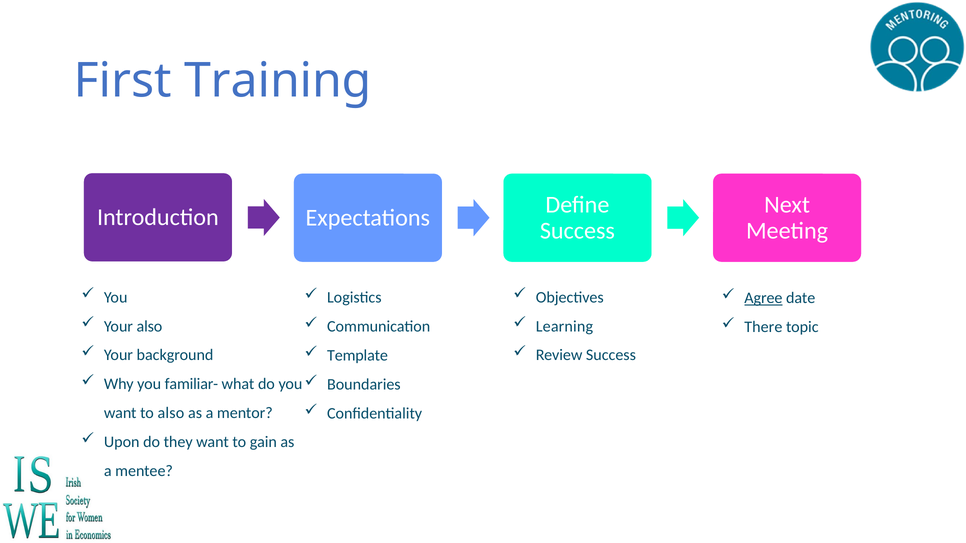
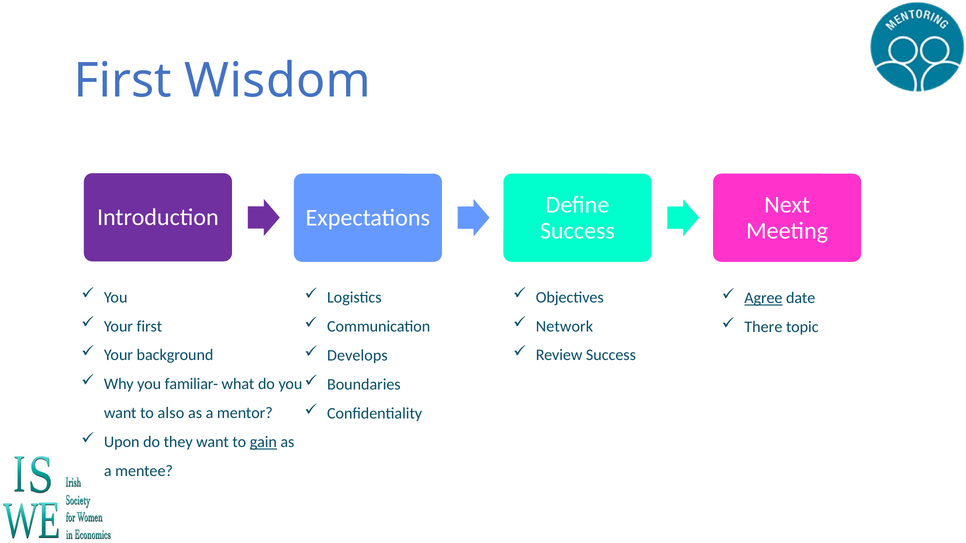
Training: Training -> Wisdom (278, 81)
Your also: also -> first (149, 326)
Learning: Learning -> Network (564, 326)
Template: Template -> Develops (357, 356)
gain underline: none -> present (263, 442)
